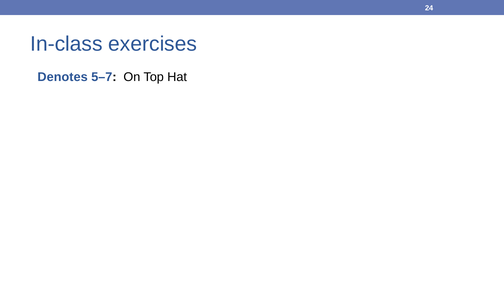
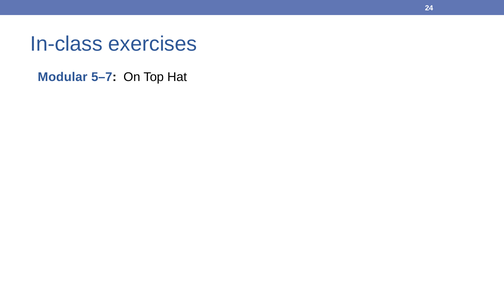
Denotes: Denotes -> Modular (63, 77)
